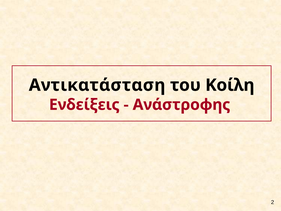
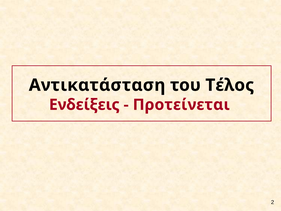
Κοίλη: Κοίλη -> Τέλος (230, 85)
Ανάστροφης: Ανάστροφης -> Προτείνεται (181, 105)
